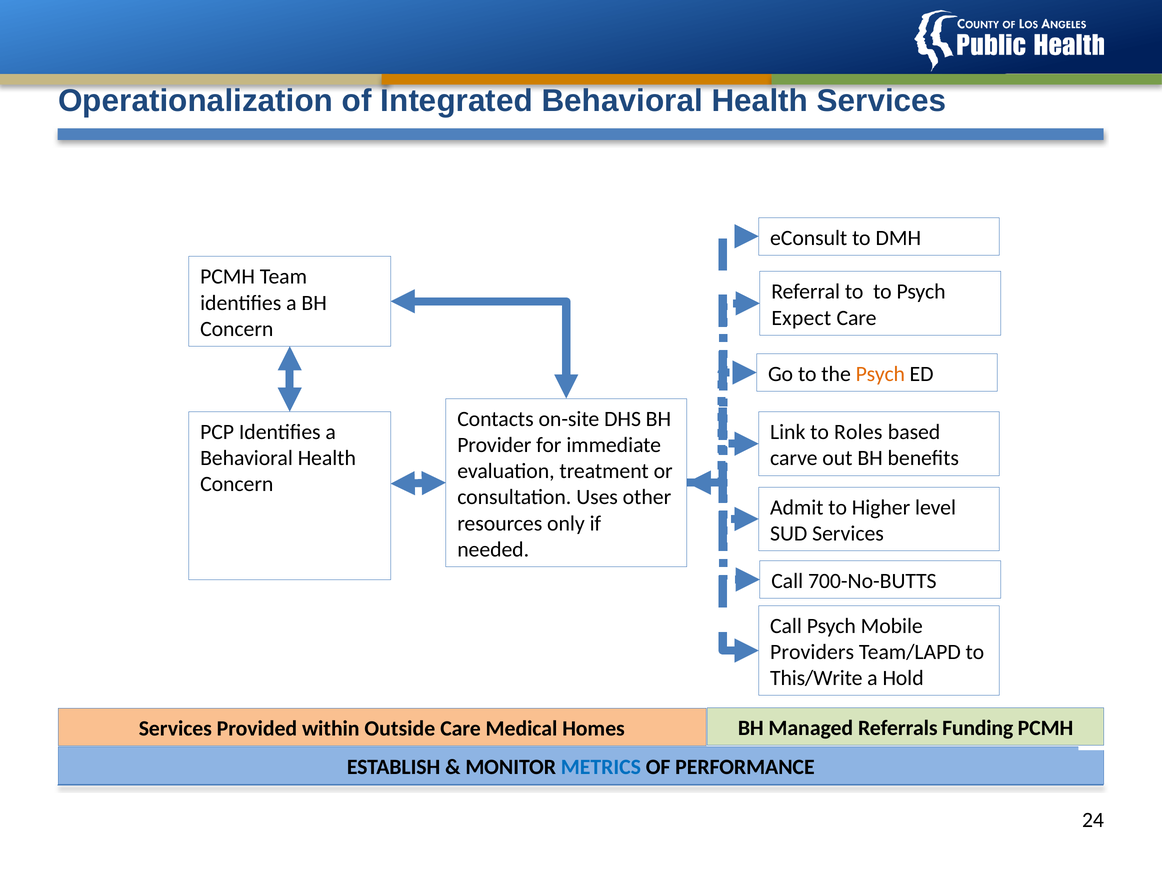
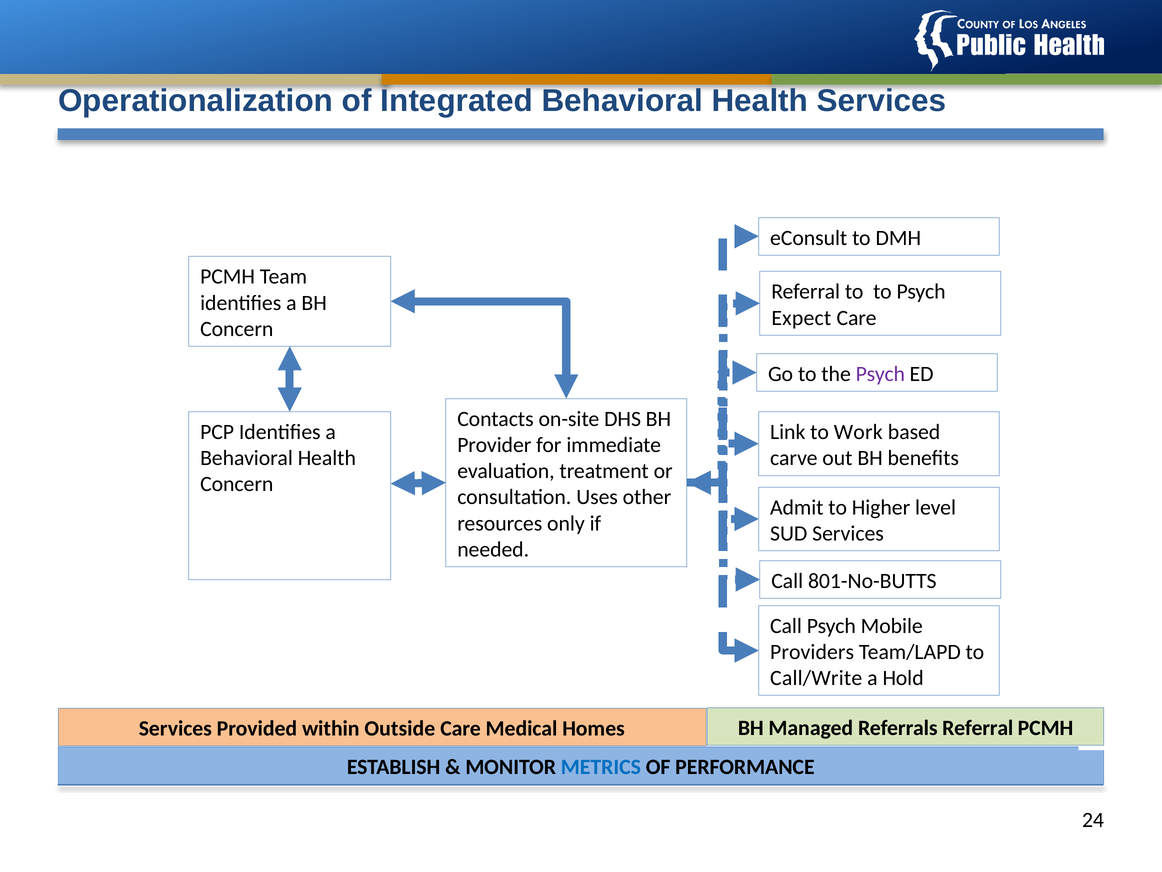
Psych colour: orange -> purple (880, 374)
Roles: Roles -> Work (858, 432)
700-No-BUTTS: 700-No-BUTTS -> 801-No-BUTTS (872, 581)
This/Write: This/Write -> Call/Write (816, 678)
Referrals Funding: Funding -> Referral (978, 728)
